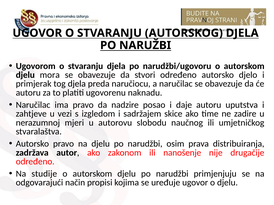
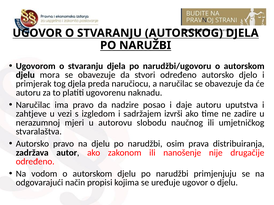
skice: skice -> izvrši (173, 114)
studije: studije -> vodom (44, 174)
